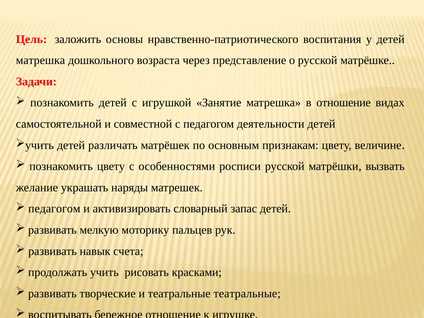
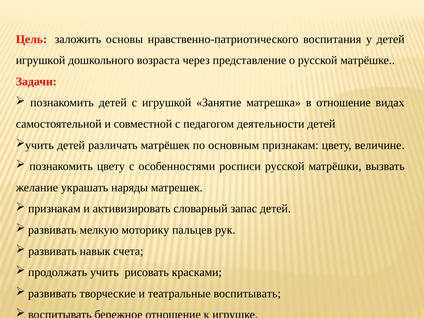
матрешка: матрешка -> игрушкой (41, 60)
педагогом: педагогом -> признакам (54, 209)
театральные театральные: театральные -> воспитывать (247, 294)
